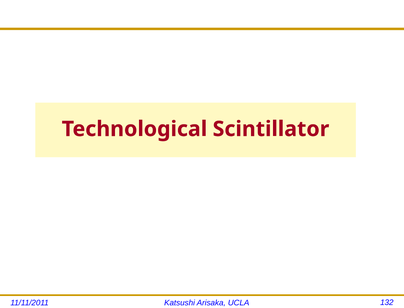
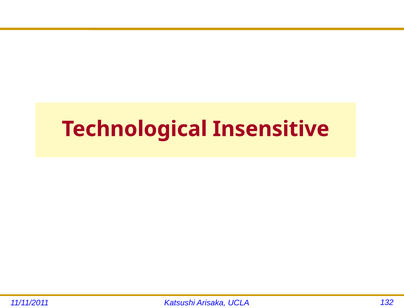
Scintillator: Scintillator -> Insensitive (271, 129)
